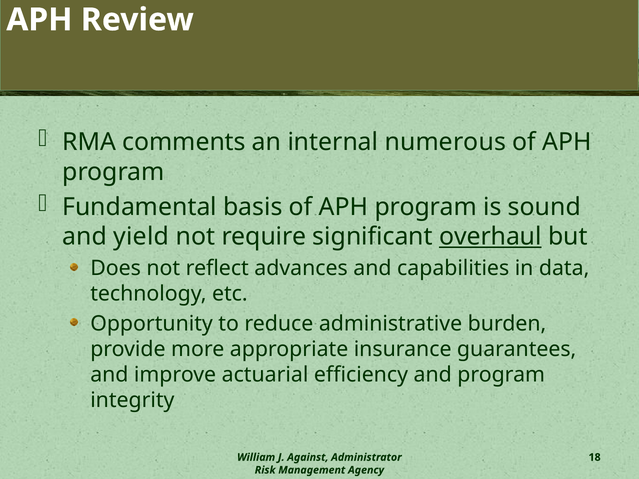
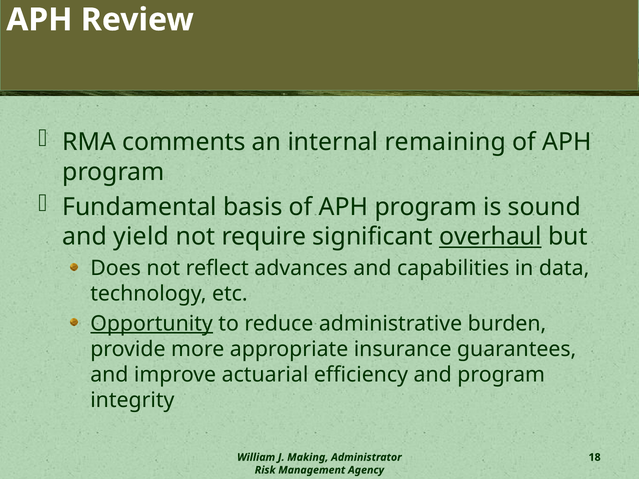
numerous: numerous -> remaining (445, 142)
Opportunity underline: none -> present (152, 324)
Against: Against -> Making (308, 458)
